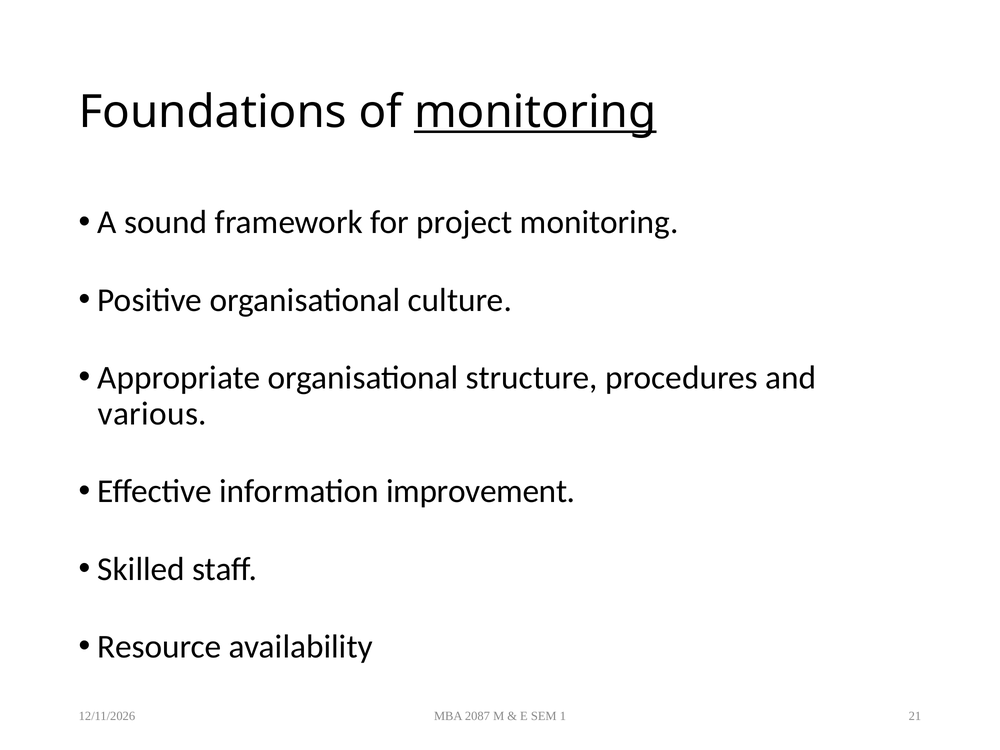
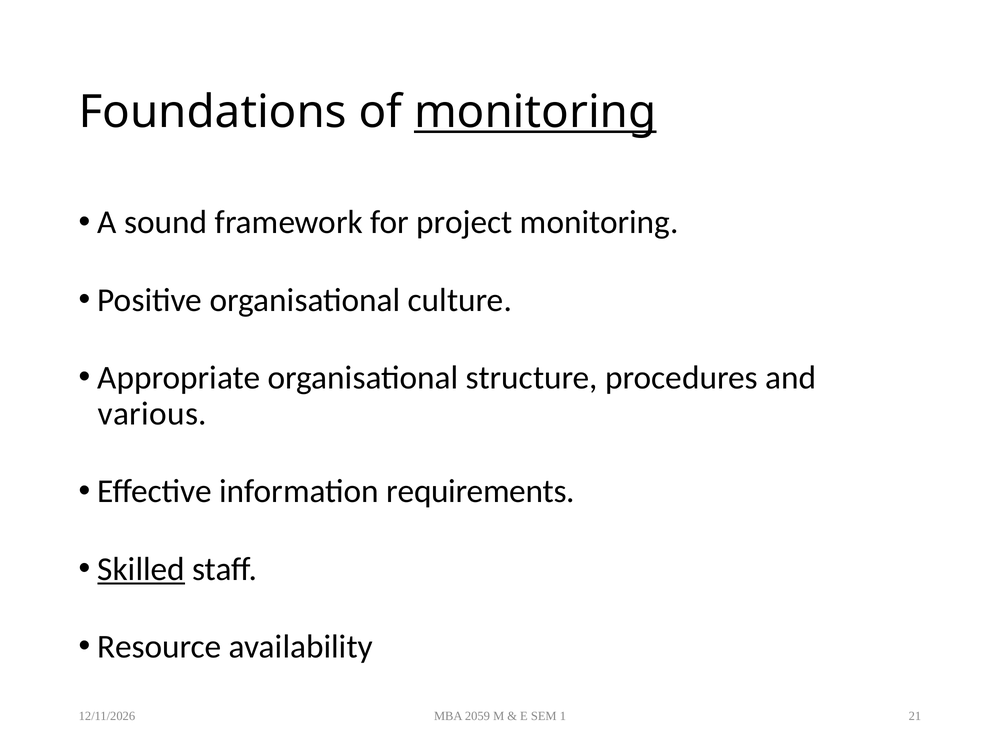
improvement: improvement -> requirements (481, 491)
Skilled underline: none -> present (141, 569)
2087: 2087 -> 2059 (477, 716)
